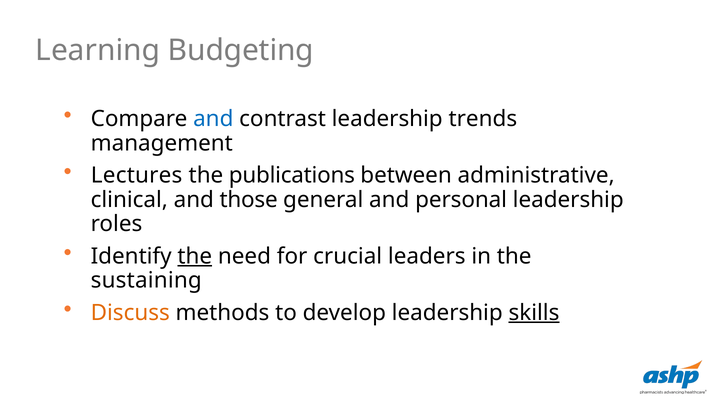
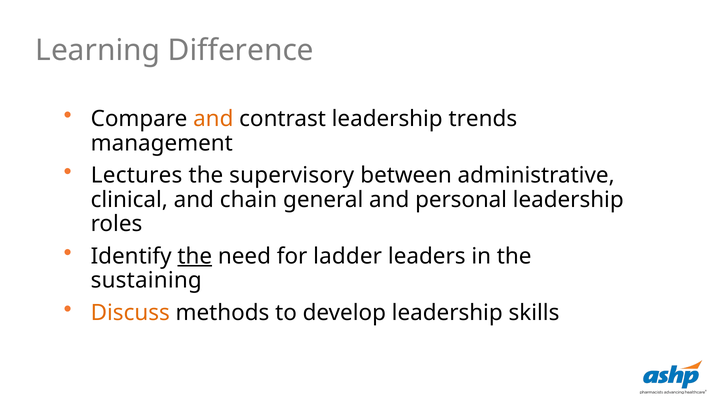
Budgeting: Budgeting -> Difference (241, 50)
and colour: blue -> orange (213, 119)
publications: publications -> supervisory (292, 176)
those: those -> chain (248, 200)
crucial: crucial -> ladder (348, 256)
skills underline: present -> none (534, 313)
